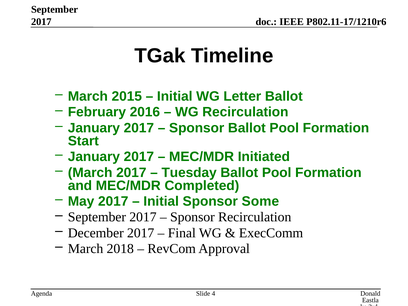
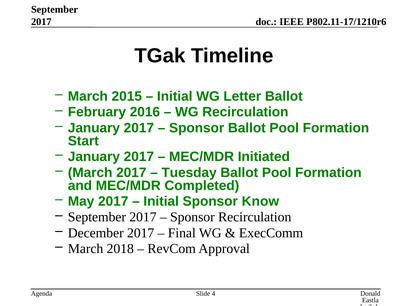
Some: Some -> Know (260, 201)
